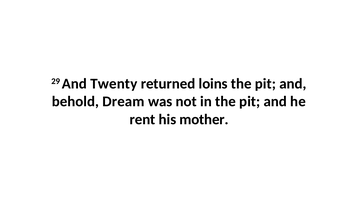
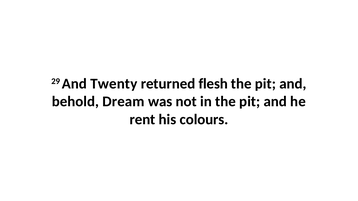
loins: loins -> flesh (213, 84)
mother: mother -> colours (204, 120)
